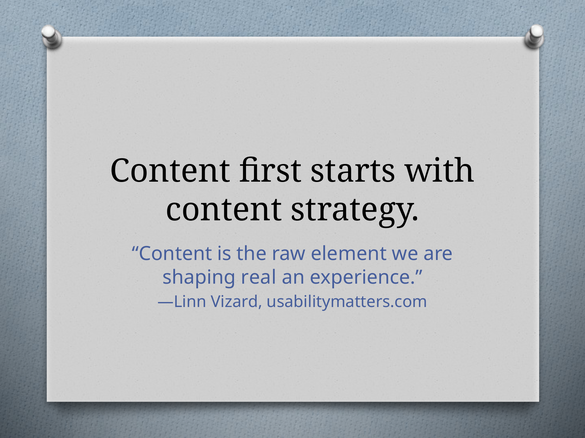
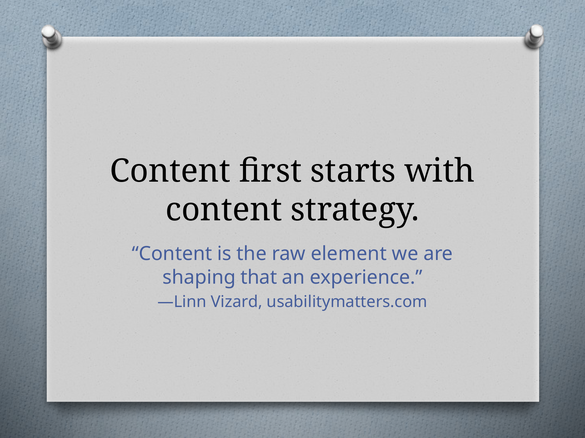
real: real -> that (259, 278)
